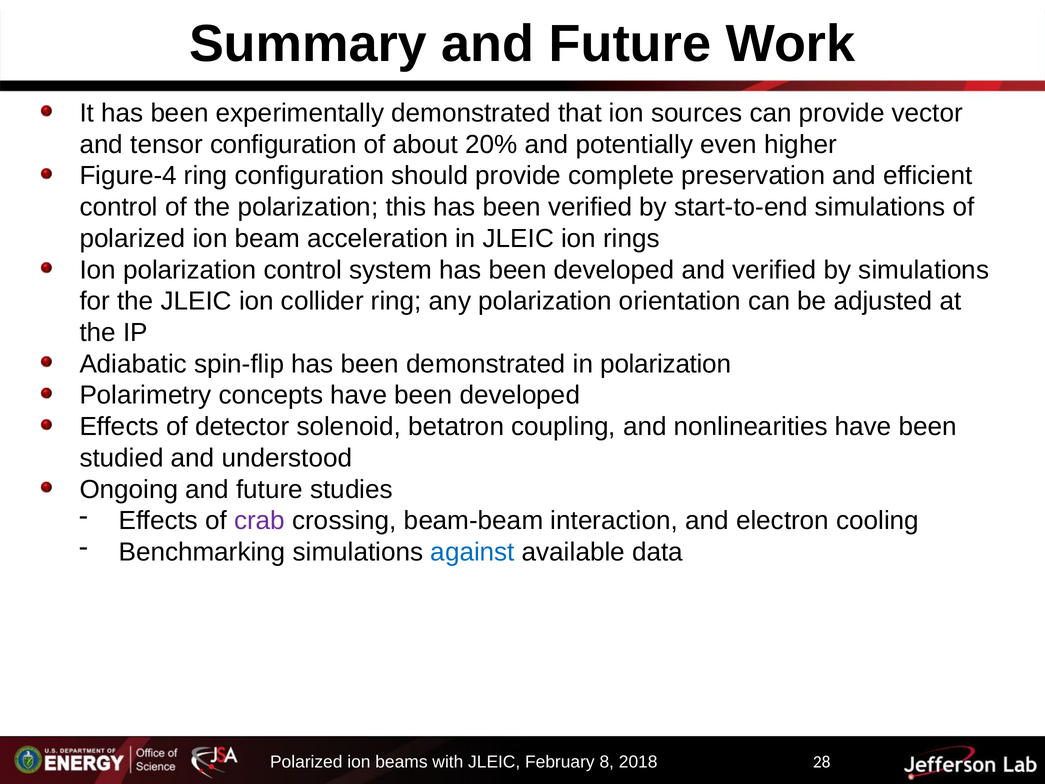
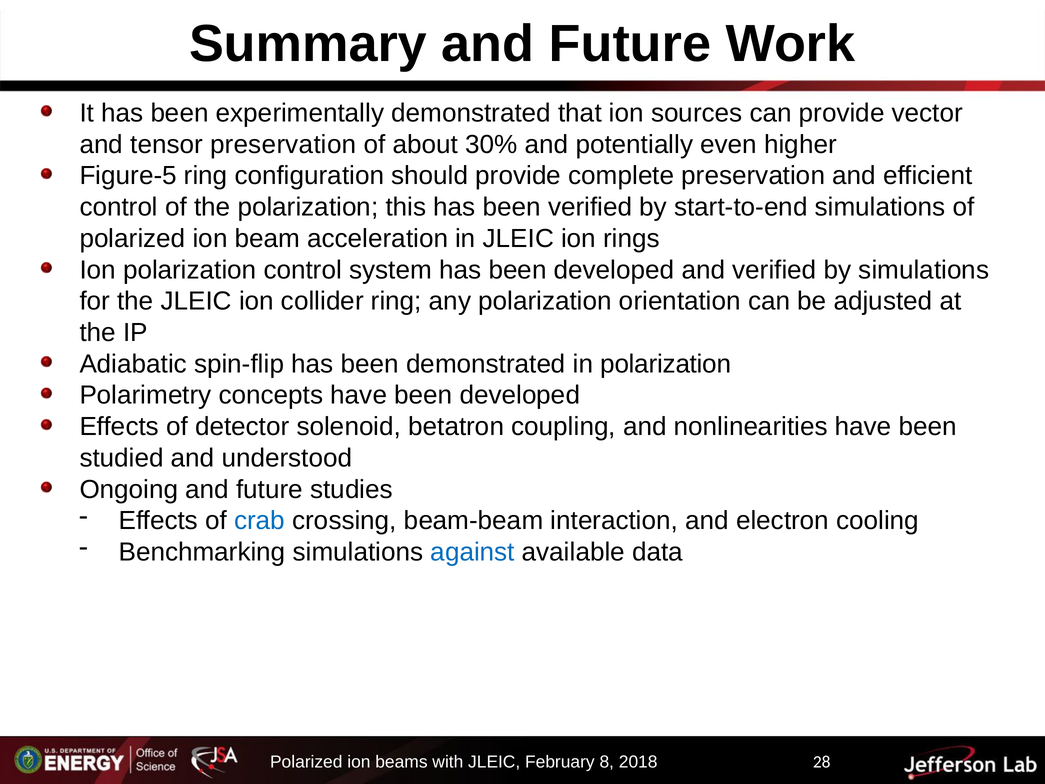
tensor configuration: configuration -> preservation (283, 144)
20%: 20% -> 30% (491, 144)
Figure-4: Figure-4 -> Figure-5 (128, 176)
crab colour: purple -> blue (260, 521)
